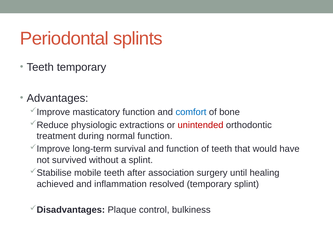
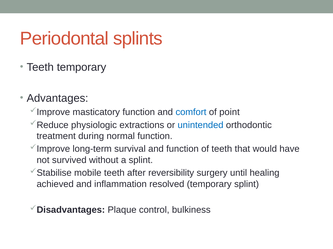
bone: bone -> point (230, 112)
unintended colour: red -> blue (201, 125)
association: association -> reversibility (171, 173)
